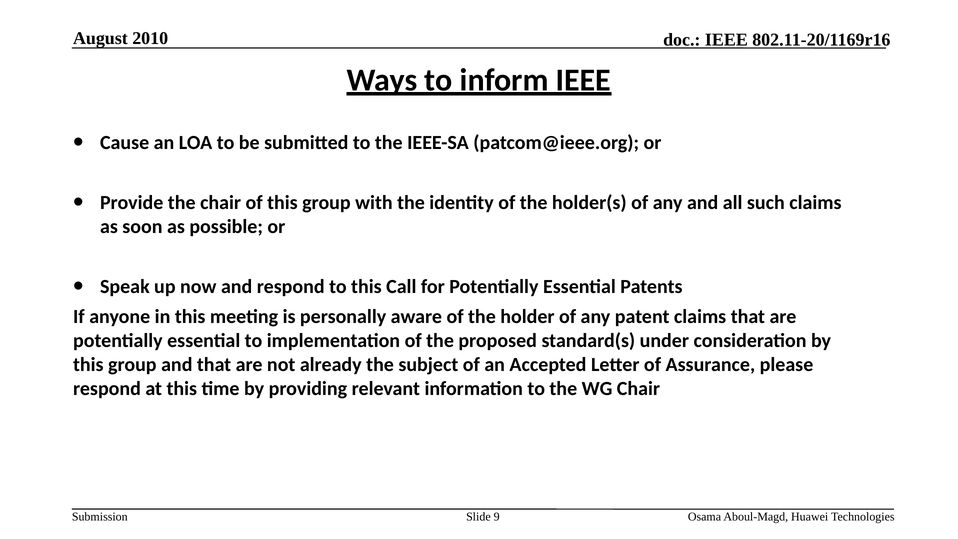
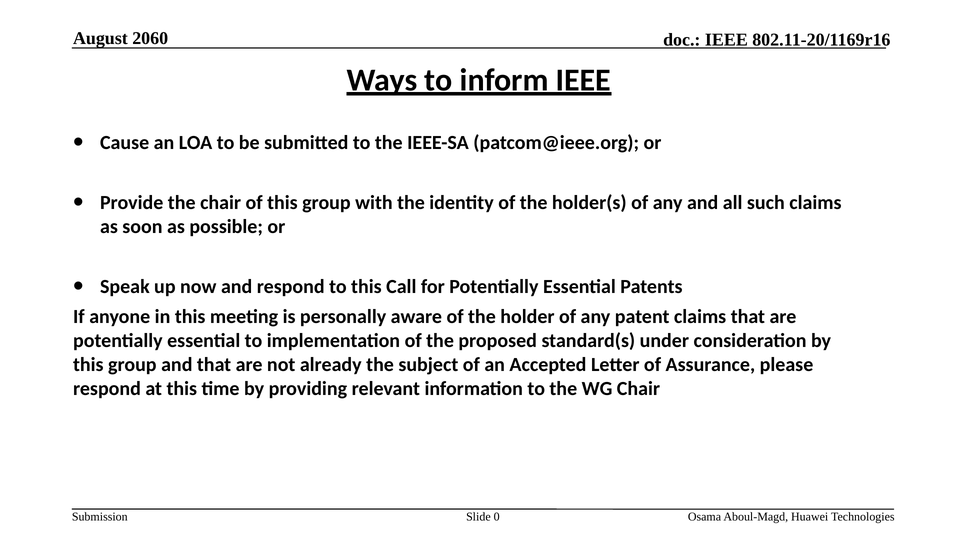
2010: 2010 -> 2060 (150, 38)
9: 9 -> 0 (497, 517)
